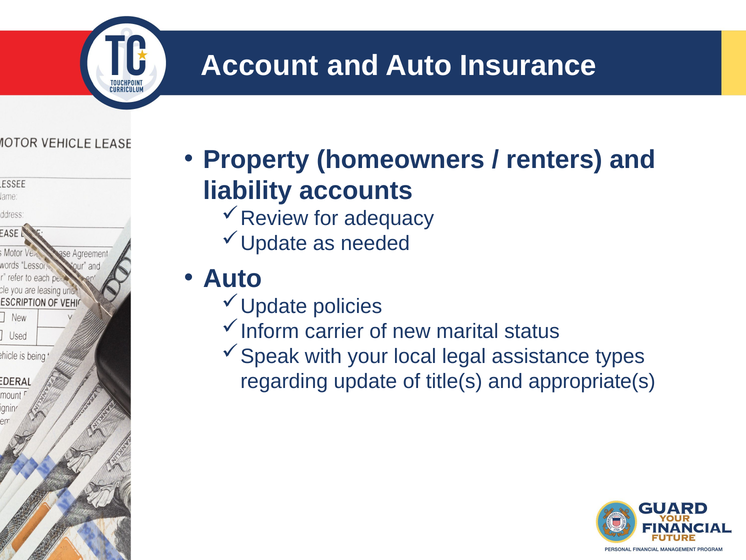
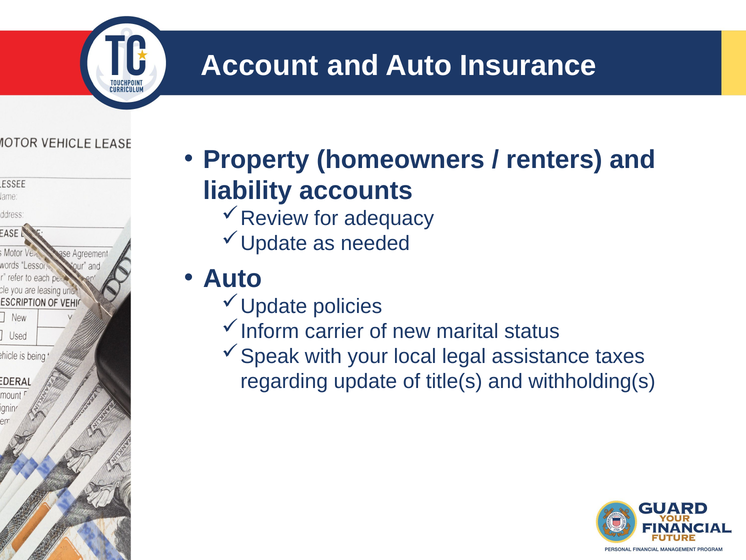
types: types -> taxes (620, 356)
appropriate(s: appropriate(s -> withholding(s (592, 381)
